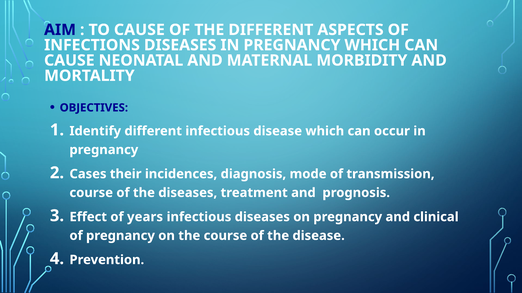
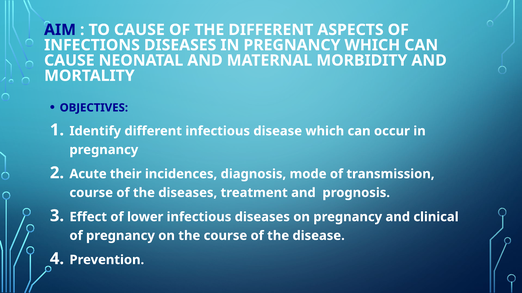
Cases: Cases -> Acute (88, 174)
years: years -> lower (145, 217)
